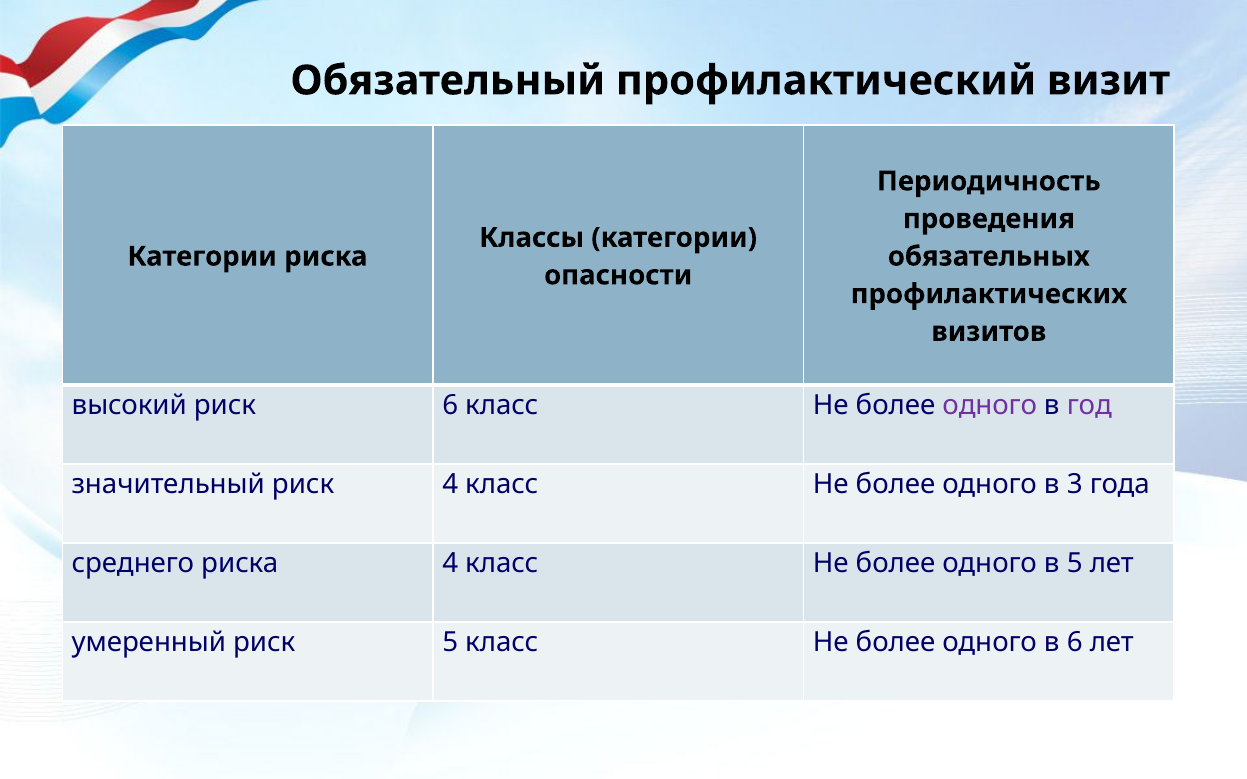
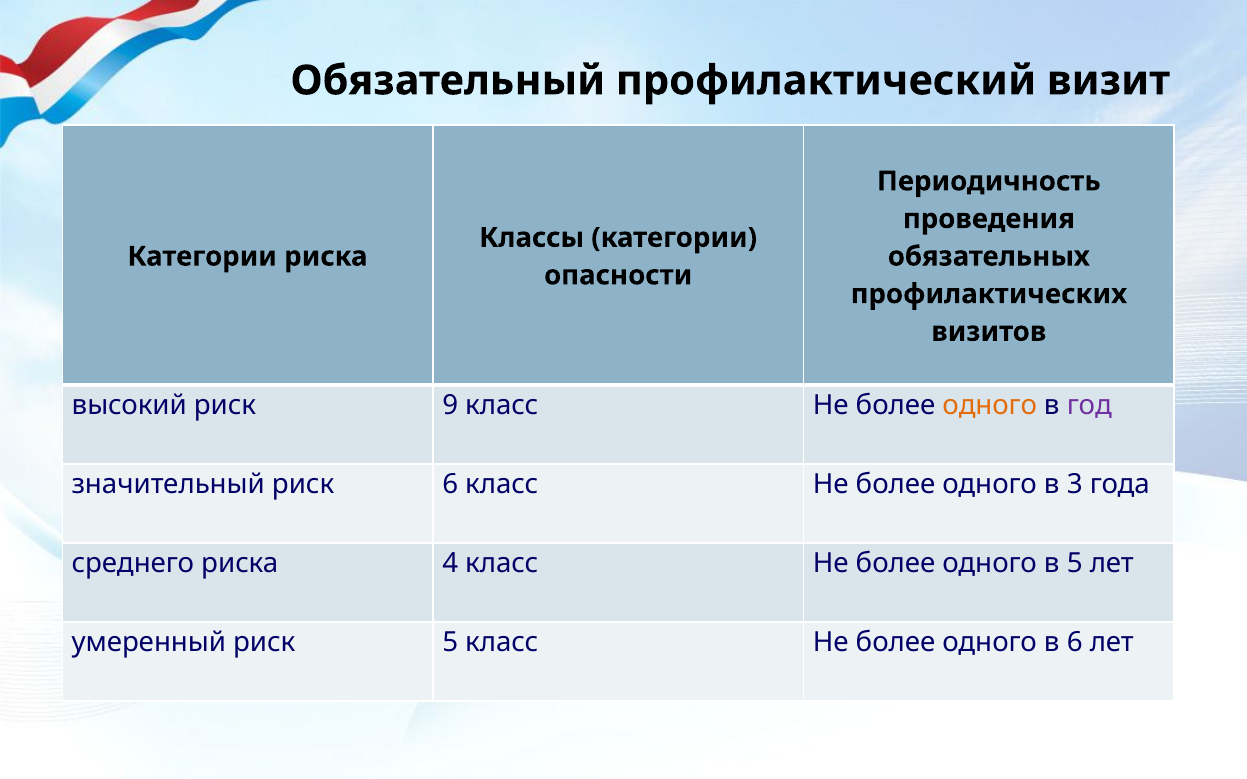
риск 6: 6 -> 9 (450, 405)
одного colour: purple -> orange (990, 405)
риск 4: 4 -> 6 (450, 485)
